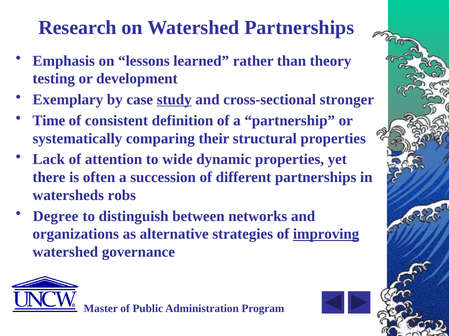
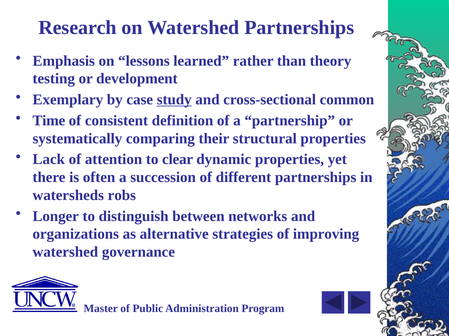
stronger: stronger -> common (347, 100)
wide: wide -> clear (178, 160)
Degree: Degree -> Longer (56, 217)
improving underline: present -> none (326, 235)
